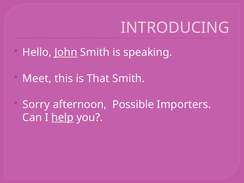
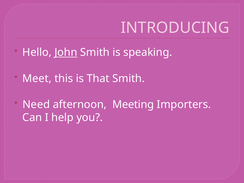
Sorry: Sorry -> Need (36, 104)
Possible: Possible -> Meeting (133, 104)
help underline: present -> none (62, 117)
